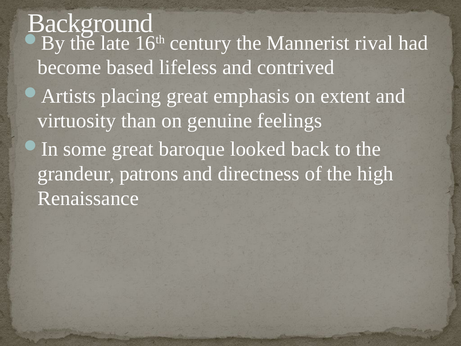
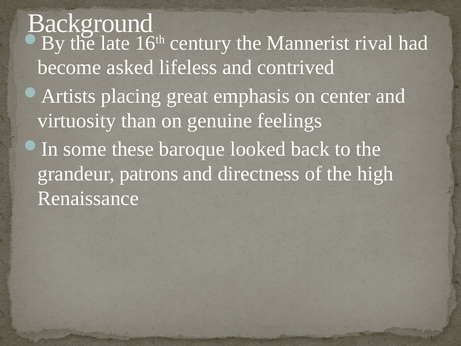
based: based -> asked (130, 67)
extent: extent -> center (346, 96)
some great: great -> these (133, 149)
